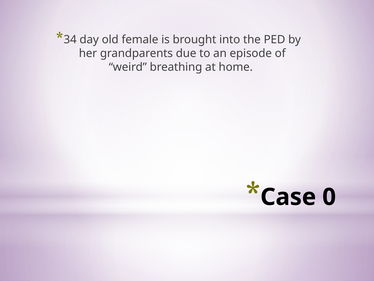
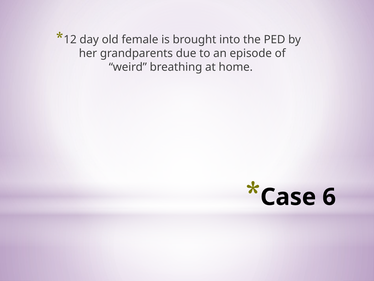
34: 34 -> 12 (70, 39)
0: 0 -> 6 (329, 197)
